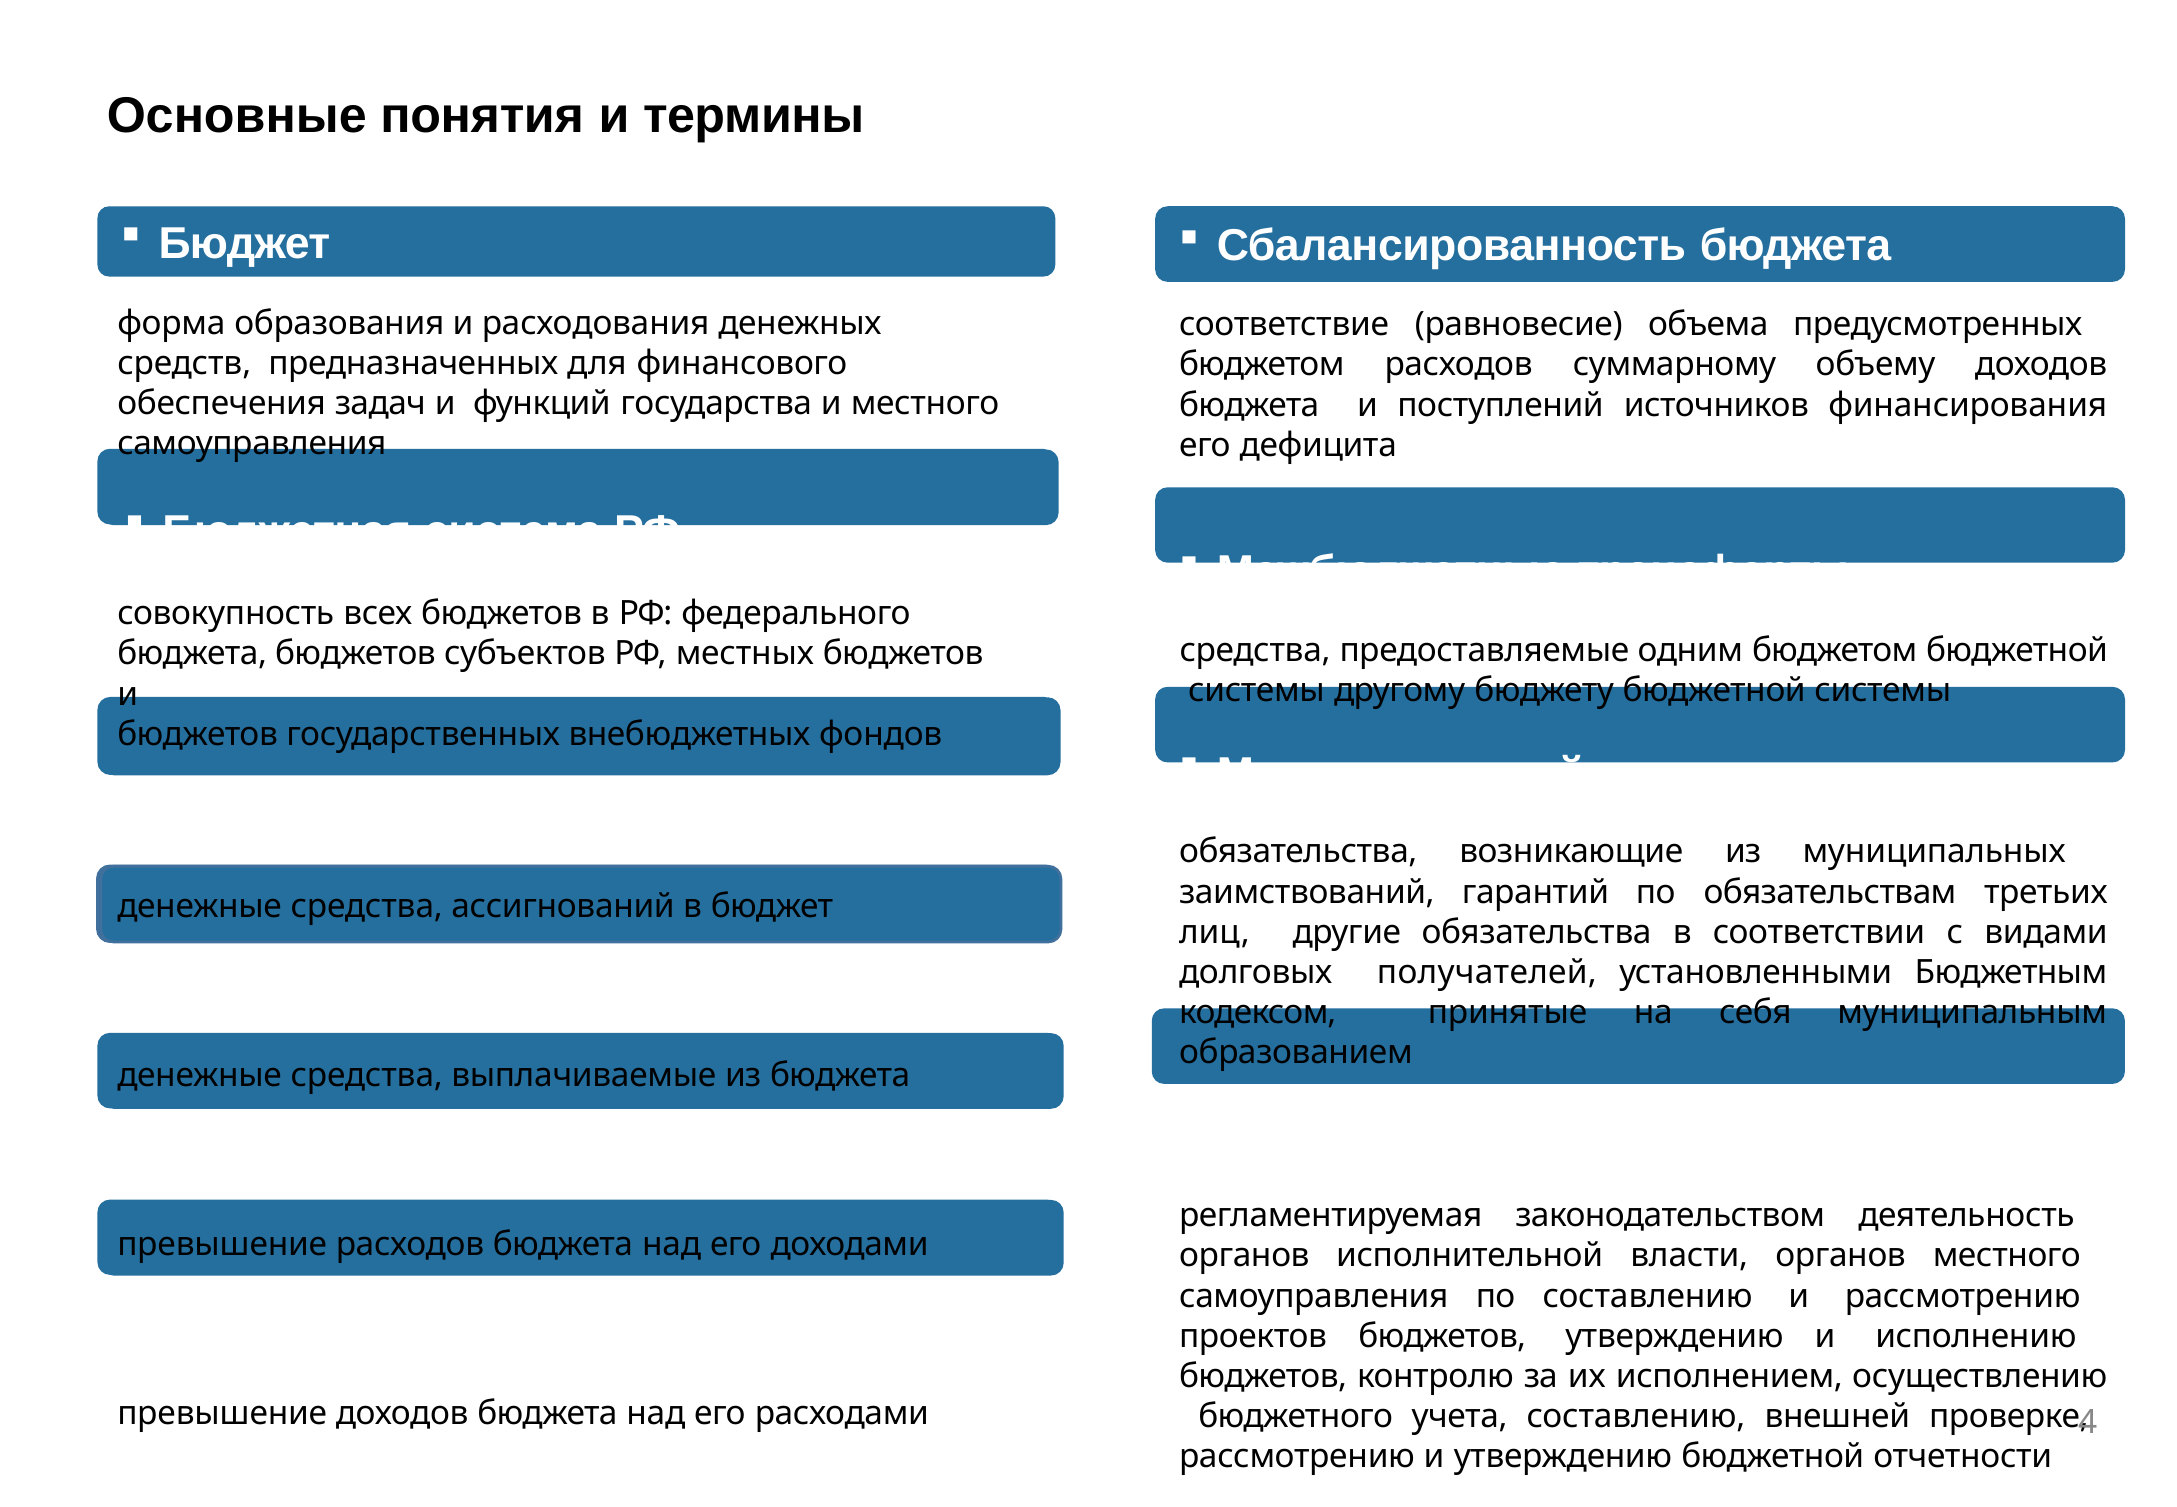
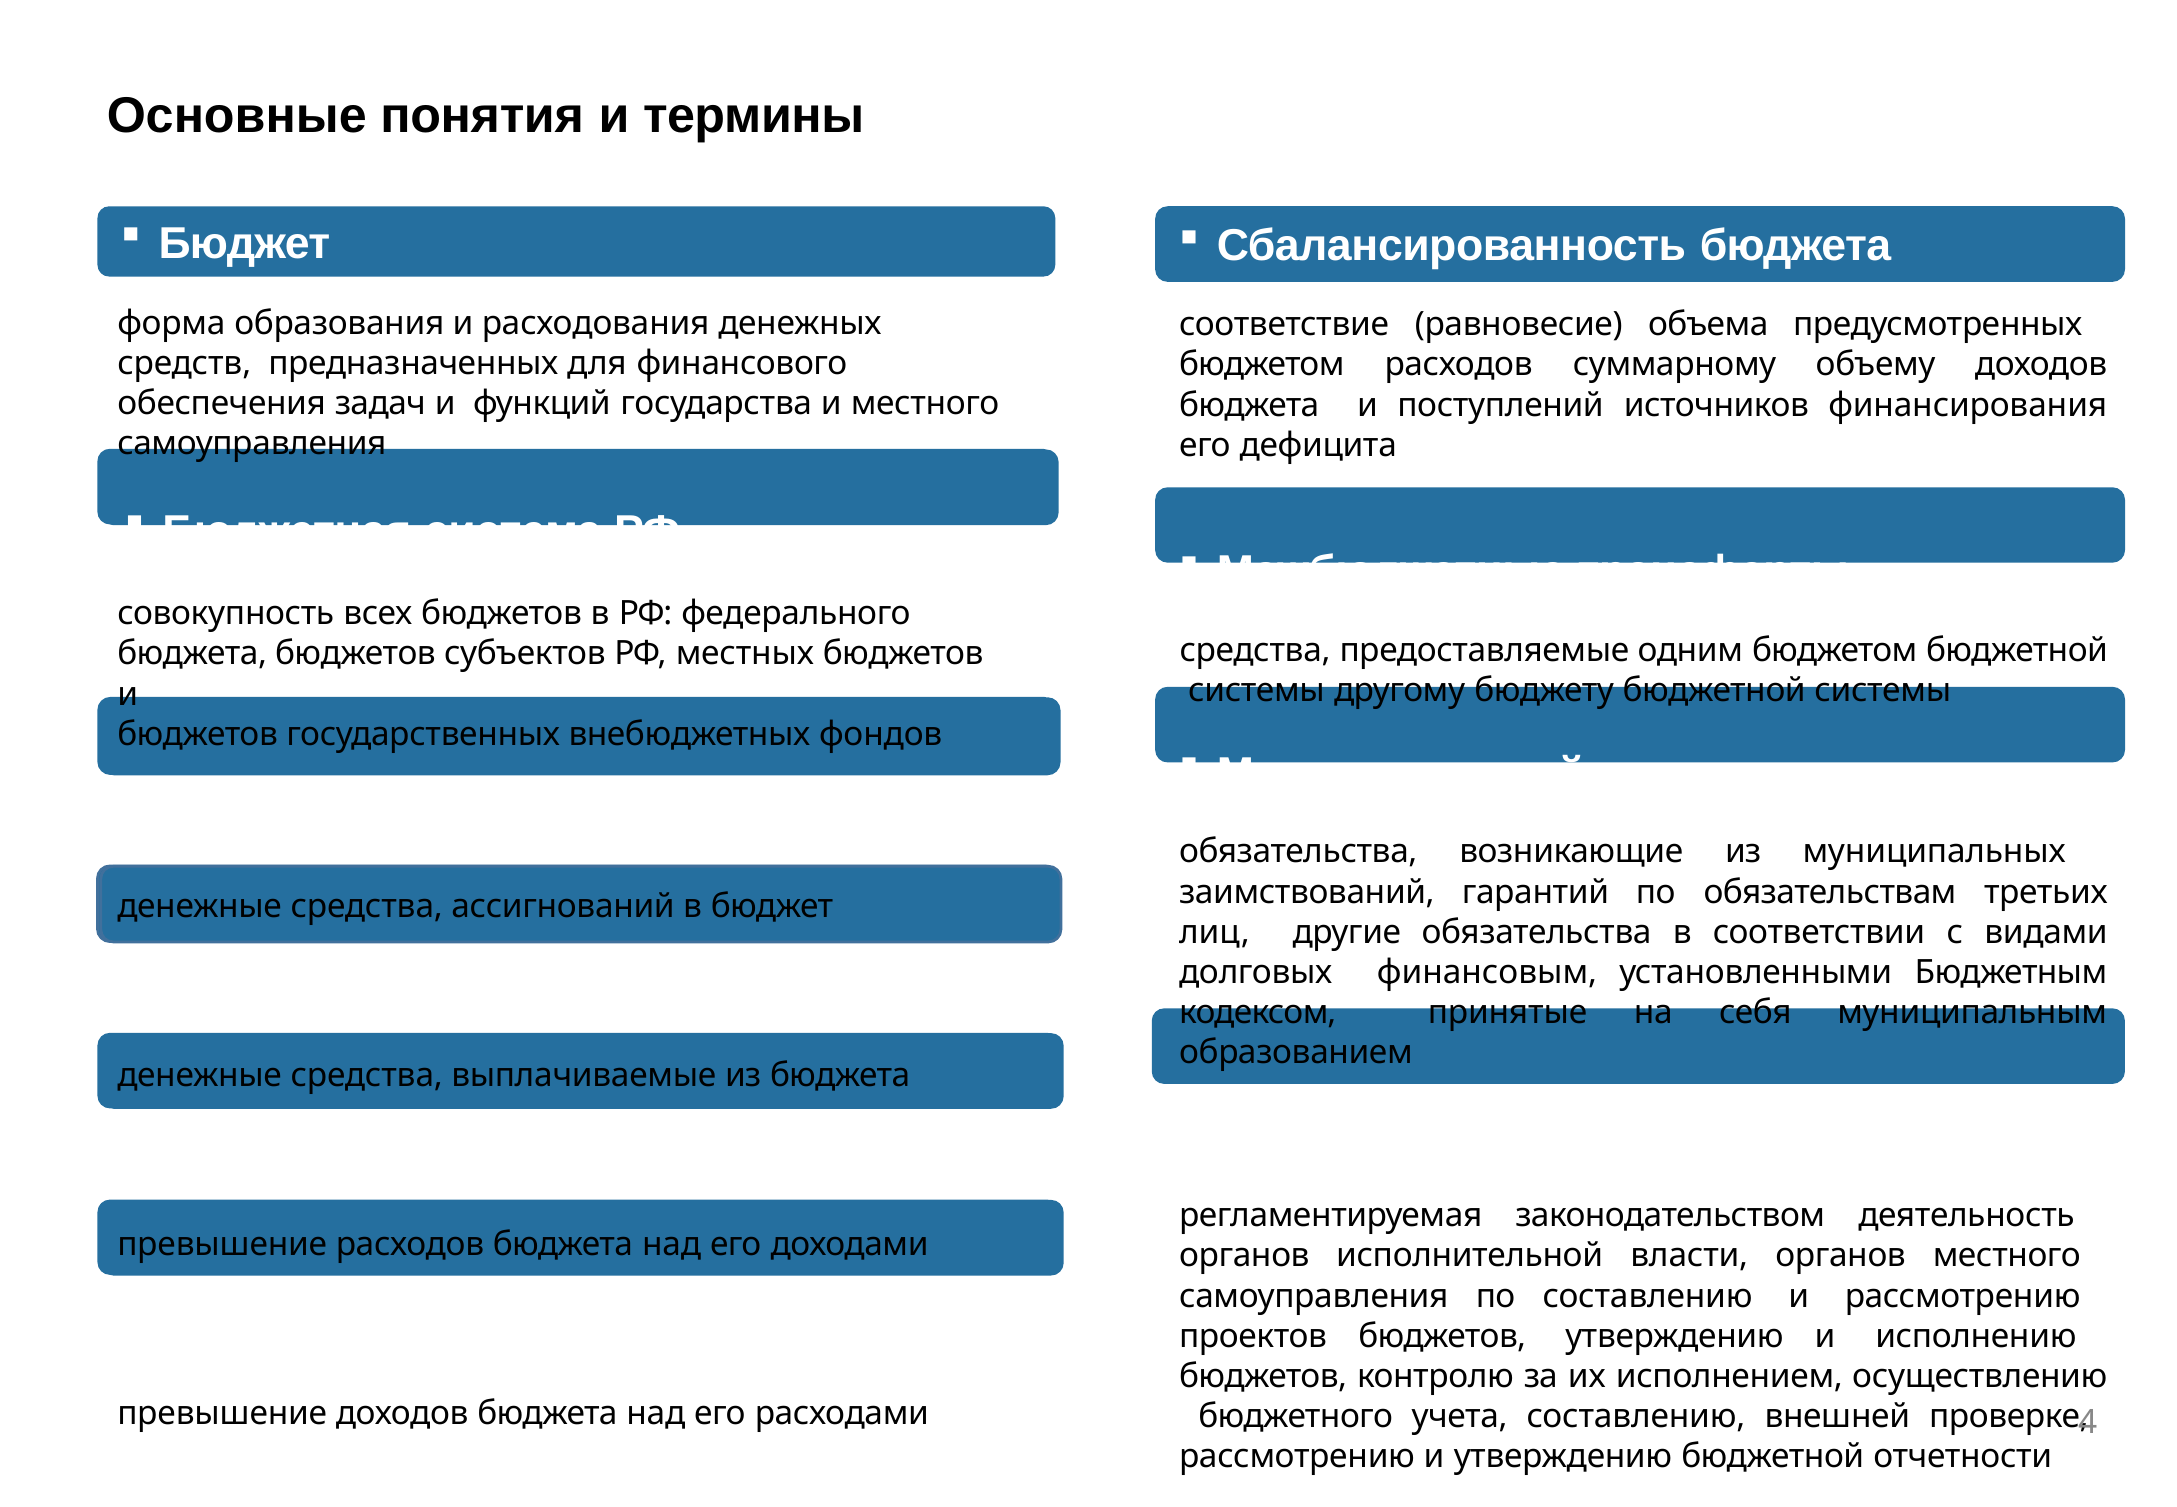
получателей: получателей -> финансовым (1487, 973)
